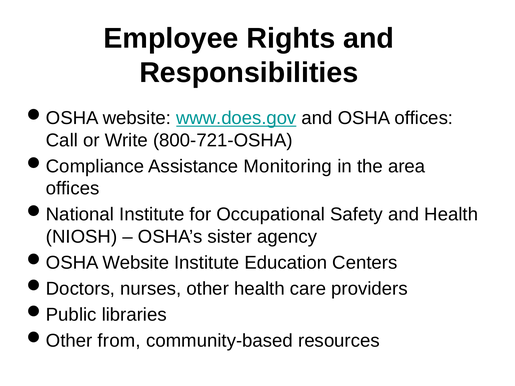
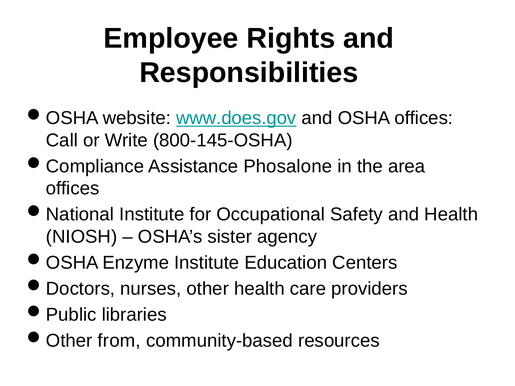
800-721-OSHA: 800-721-OSHA -> 800-145-OSHA (223, 140)
Monitoring: Monitoring -> Phosalone (288, 166)
Website: Website -> Enzyme (136, 263)
